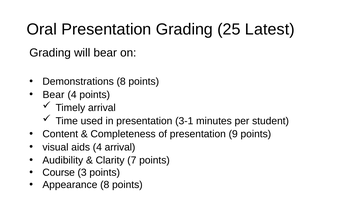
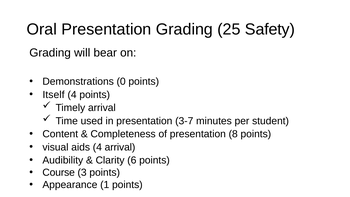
Latest: Latest -> Safety (270, 29)
Demonstrations 8: 8 -> 0 (121, 81)
Bear: Bear -> Itself (54, 95)
3-1: 3-1 -> 3-7 (184, 121)
9: 9 -> 8 (233, 134)
7: 7 -> 6 (132, 160)
Appearance 8: 8 -> 1 (105, 185)
